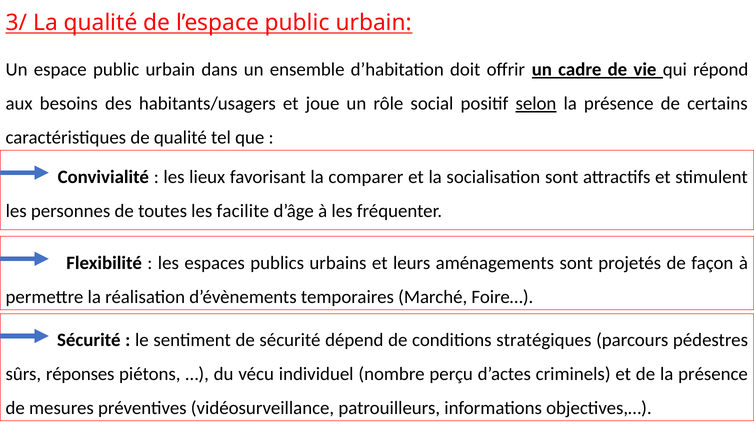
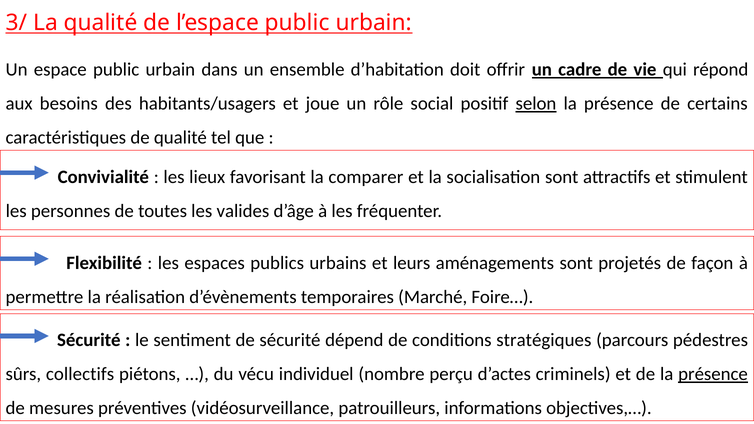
facilite: facilite -> valides (243, 211)
réponses: réponses -> collectifs (80, 374)
présence underline: none -> present (713, 374)
